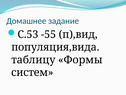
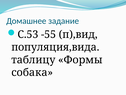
систем: систем -> собака (32, 72)
